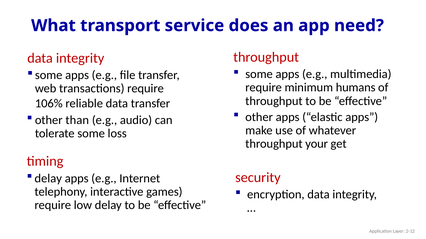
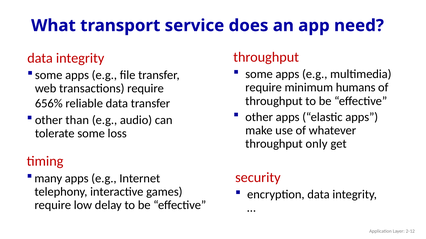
106%: 106% -> 656% (49, 104)
your: your -> only (317, 144)
delay: delay -> many (48, 179)
